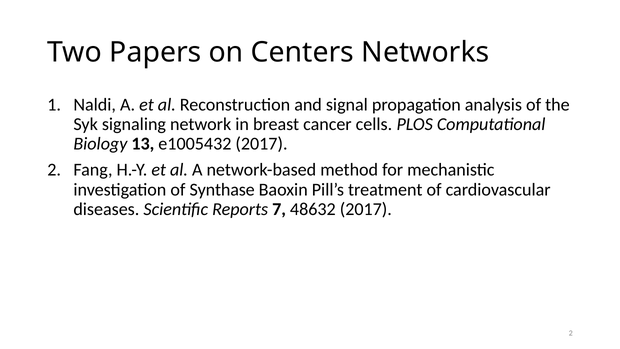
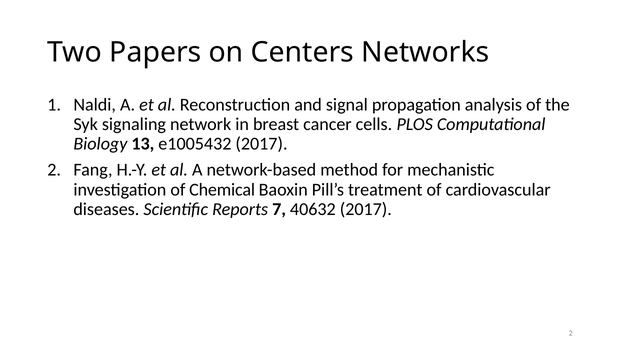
Synthase: Synthase -> Chemical (222, 189)
48632: 48632 -> 40632 (313, 209)
